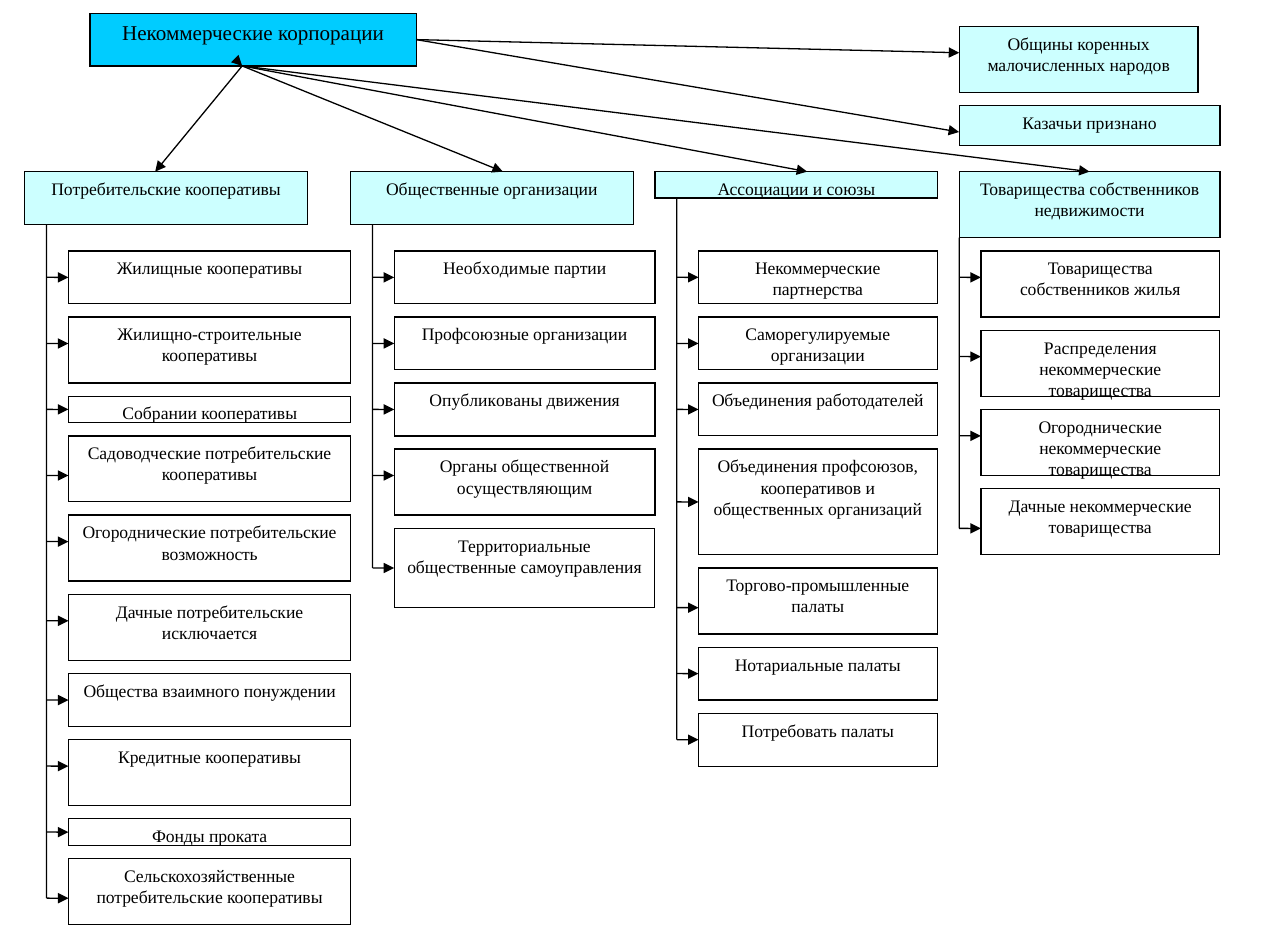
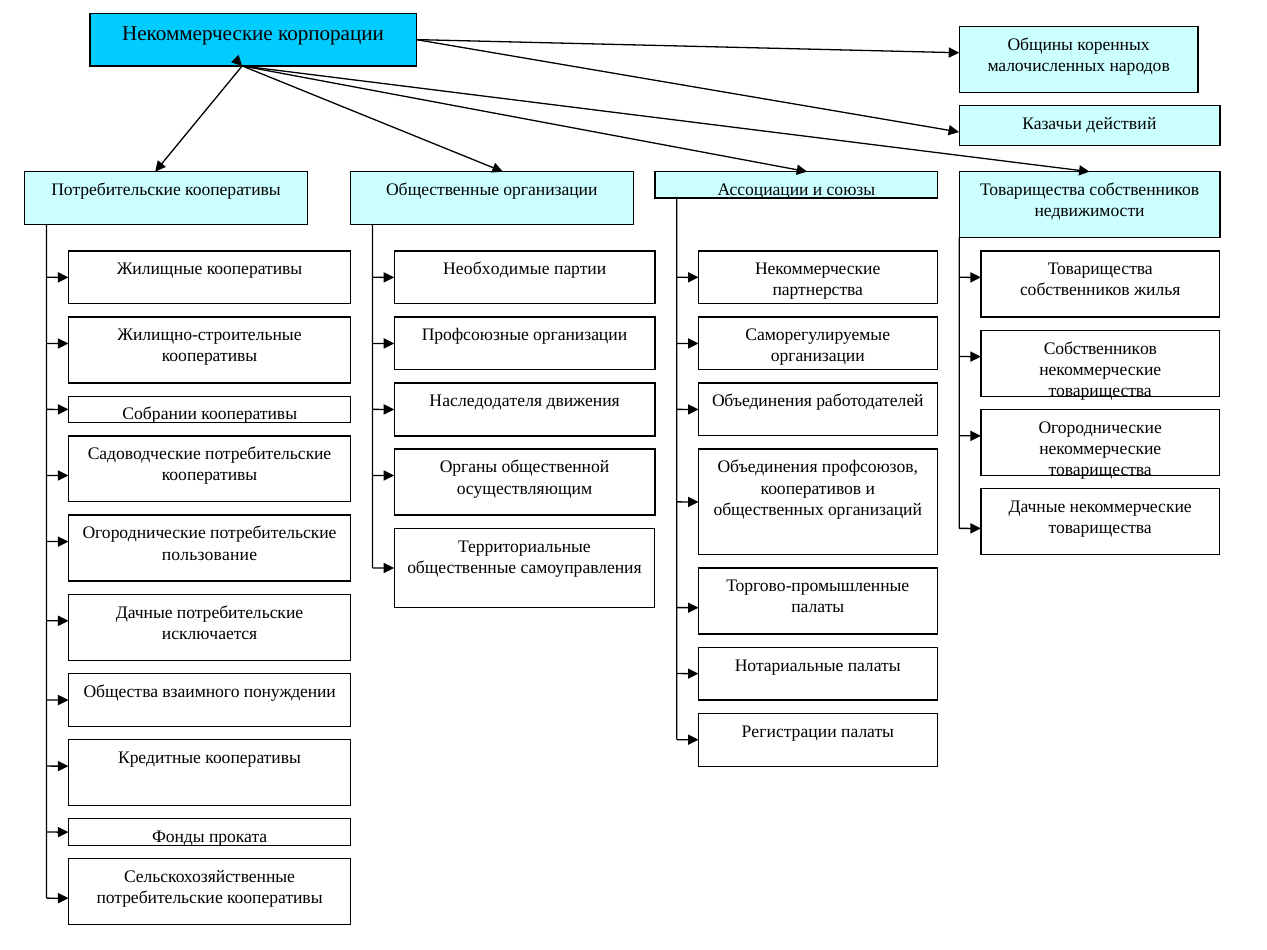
признано: признано -> действий (1121, 124)
Распределения: Распределения -> Собственников (1100, 348)
Опубликованы: Опубликованы -> Наследодателя (486, 401)
возможность: возможность -> пользование (209, 554)
Потребовать: Потребовать -> Регистрации (789, 731)
